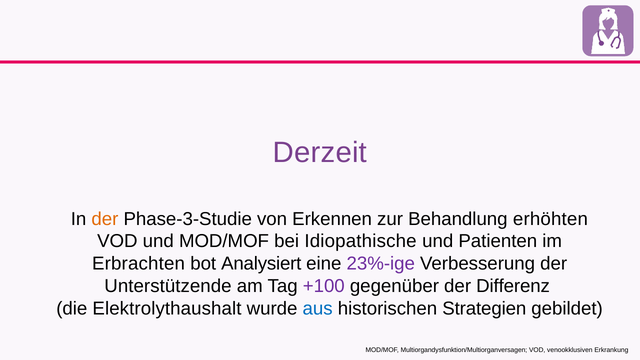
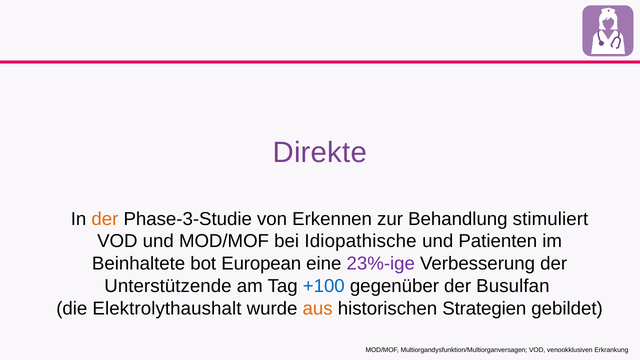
Derzeit: Derzeit -> Direkte (320, 152)
erhöhten: erhöhten -> stimuliert (550, 219)
Erbrachten: Erbrachten -> Beinhaltete (139, 264)
Analysiert: Analysiert -> European (261, 264)
+100 colour: purple -> blue (324, 286)
Differenz: Differenz -> Busulfan (513, 286)
aus colour: blue -> orange (318, 309)
